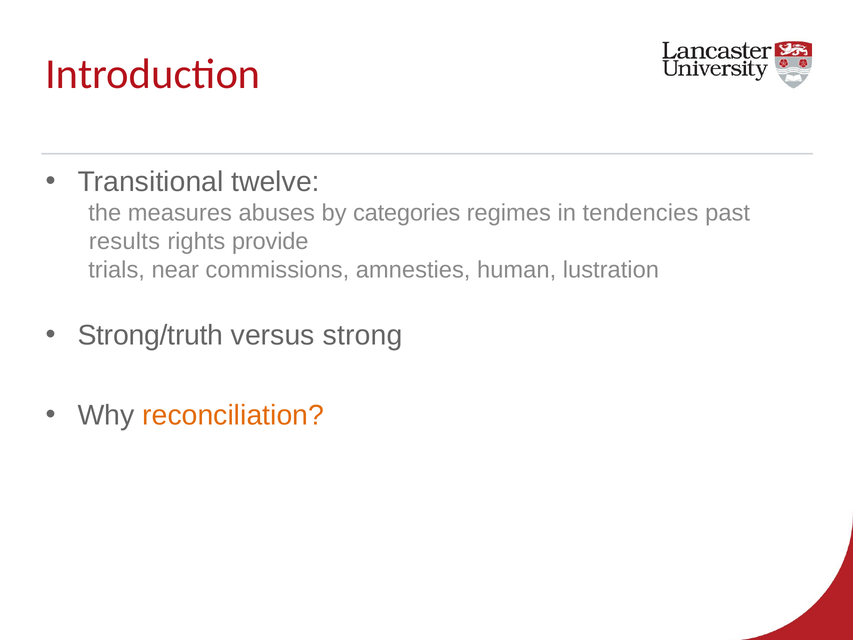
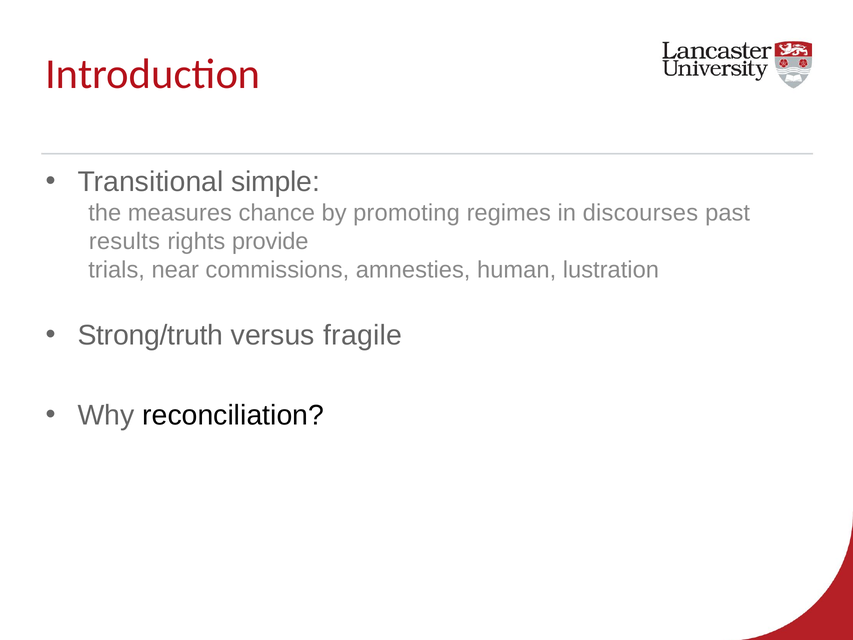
twelve: twelve -> simple (276, 182)
abuses: abuses -> chance (277, 213)
categories: categories -> promoting (407, 213)
tendencies: tendencies -> discourses (640, 213)
strong: strong -> fragile (363, 335)
reconciliation colour: orange -> black (233, 415)
